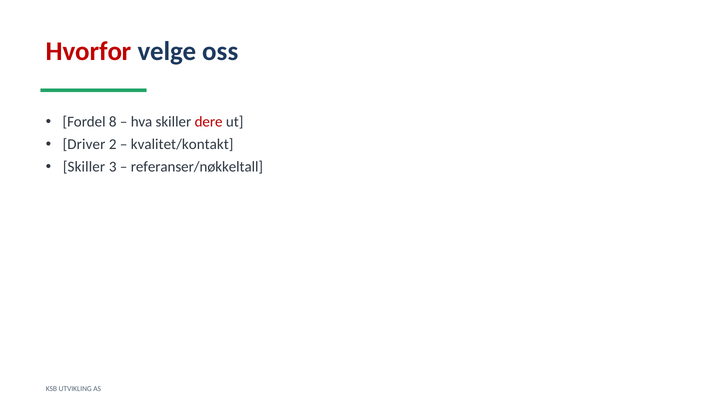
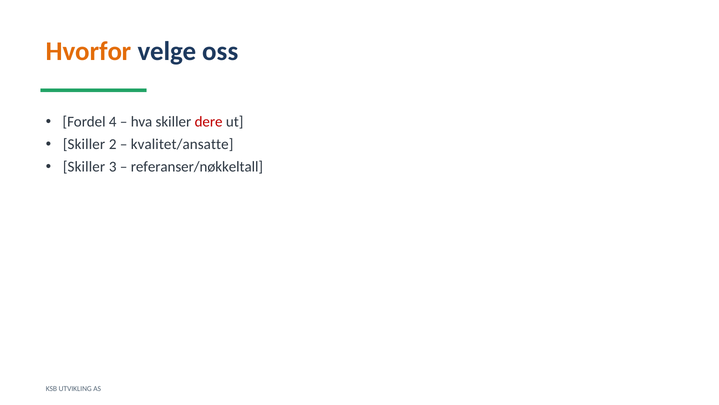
Hvorfor colour: red -> orange (89, 51)
8: 8 -> 4 (113, 122)
Driver: Driver -> Skiller (84, 144)
kvalitet/kontakt: kvalitet/kontakt -> kvalitet/ansatte (182, 144)
